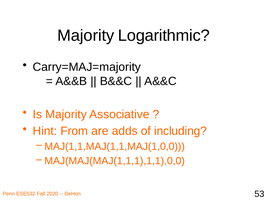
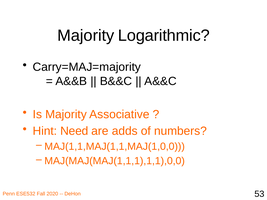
From: From -> Need (74, 131)
including: including -> numbers (180, 131)
